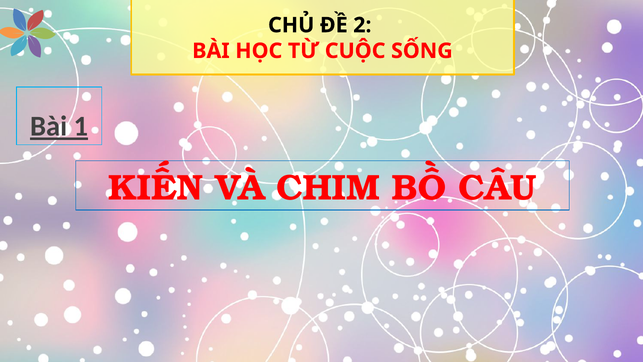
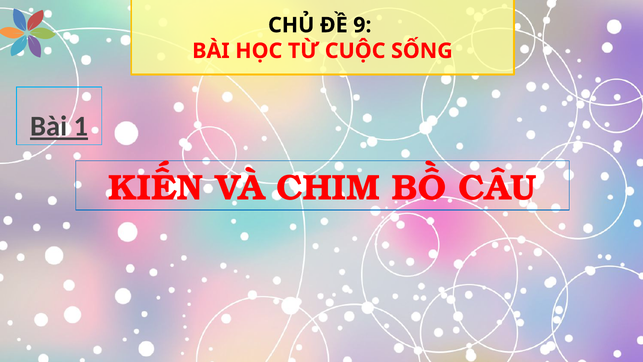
2: 2 -> 9 (362, 25)
